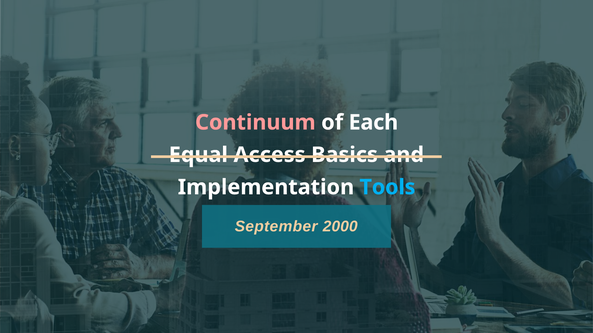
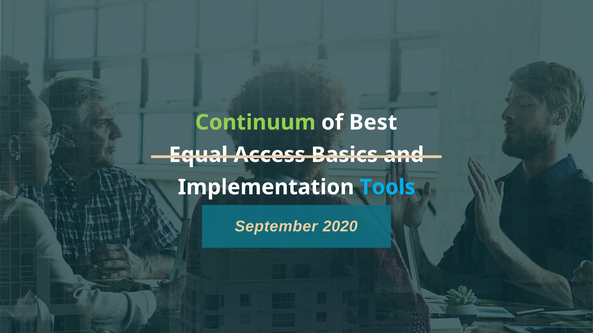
Continuum colour: pink -> light green (255, 123)
Each: Each -> Best (373, 123)
2000: 2000 -> 2020 (340, 227)
